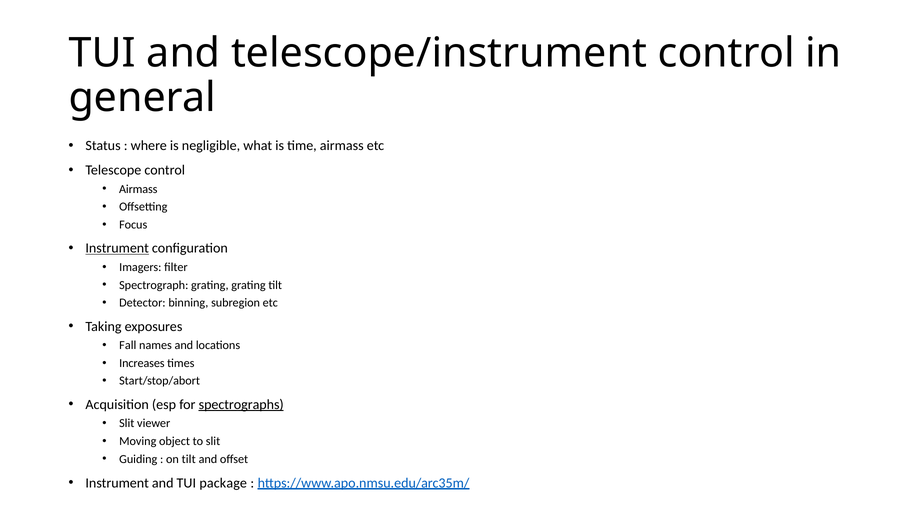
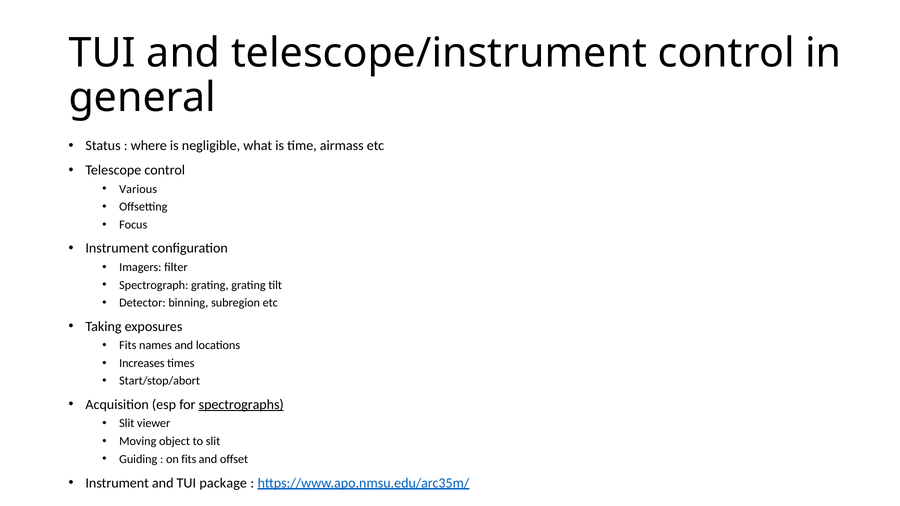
Airmass: Airmass -> Various (138, 189)
Instrument underline: present -> none (117, 248)
Fall: Fall -> Fits (128, 345)
on tilt: tilt -> fits (189, 459)
